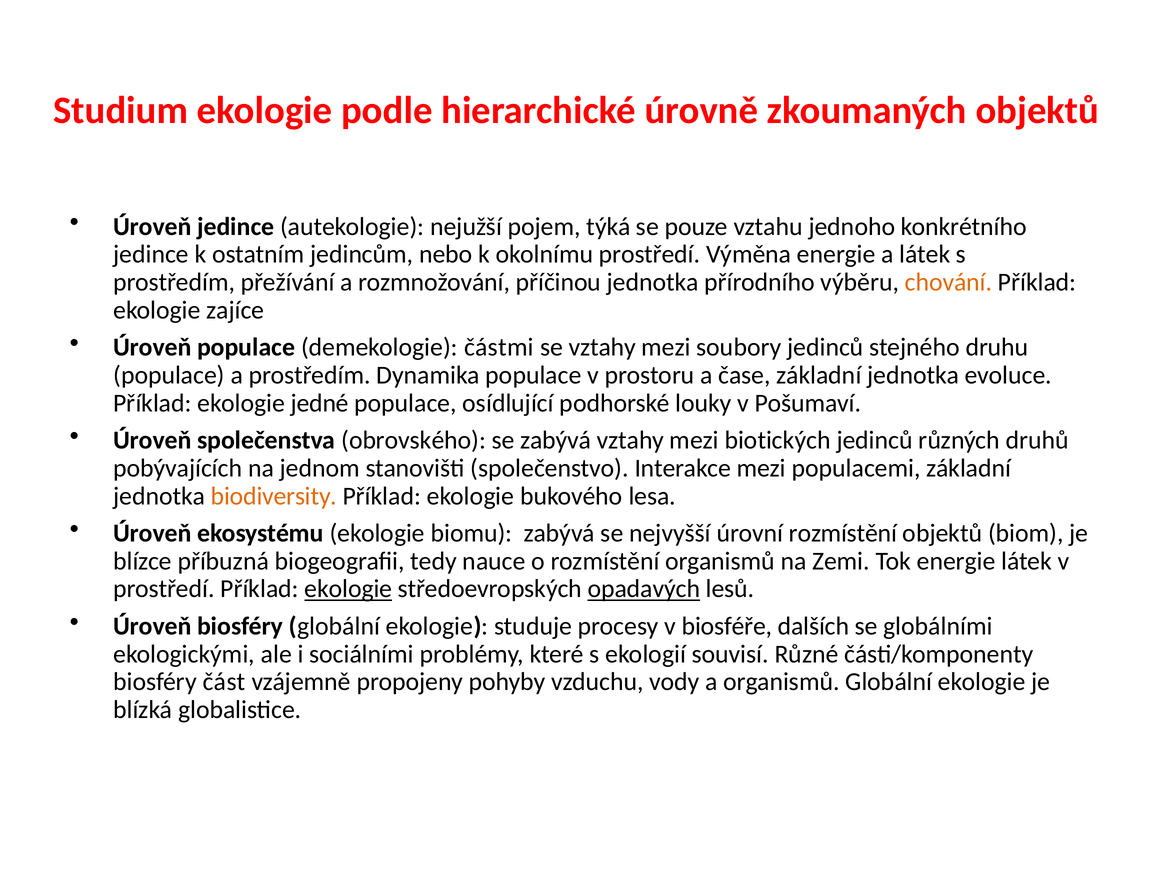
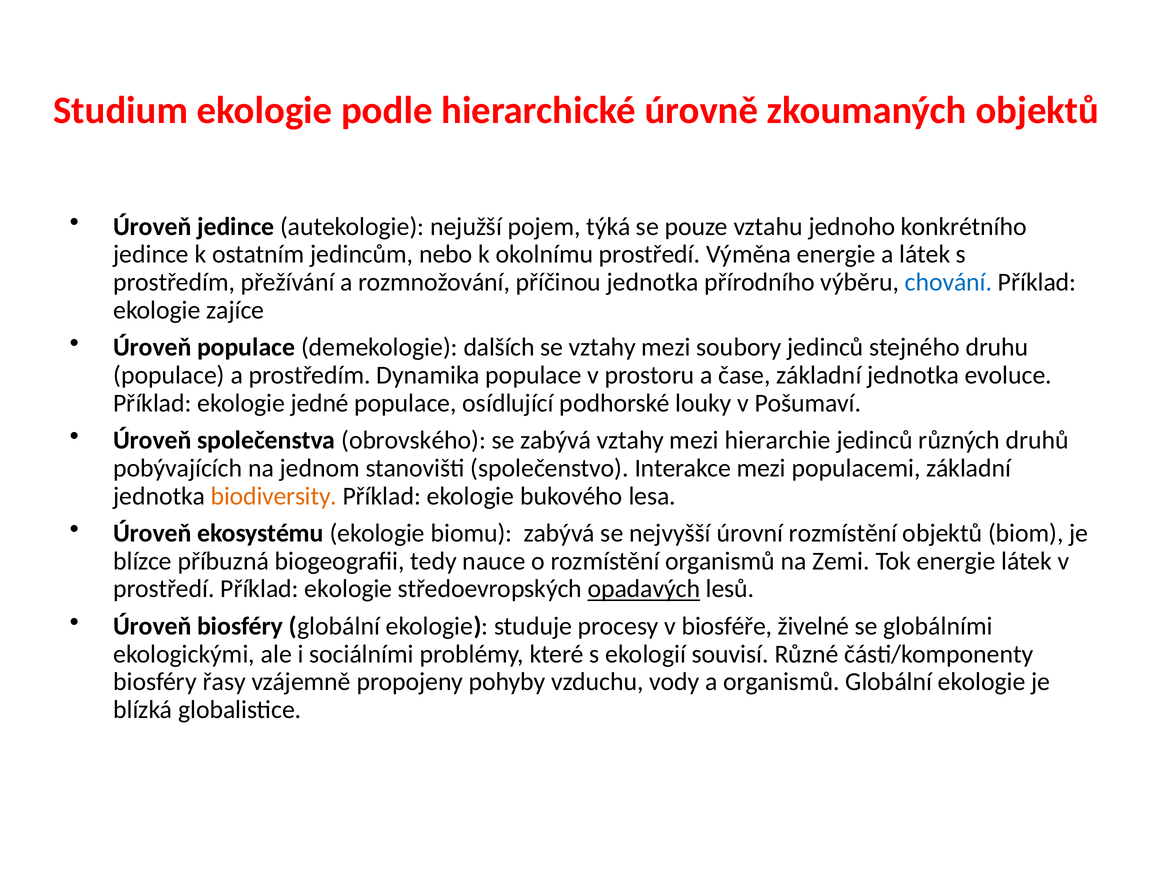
chování colour: orange -> blue (949, 282)
částmi: částmi -> dalších (499, 347)
biotických: biotických -> hierarchie (778, 440)
ekologie underline: present -> none (348, 589)
dalších: dalších -> živelné (814, 626)
část: část -> řasy (224, 682)
